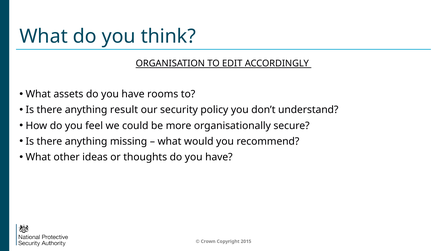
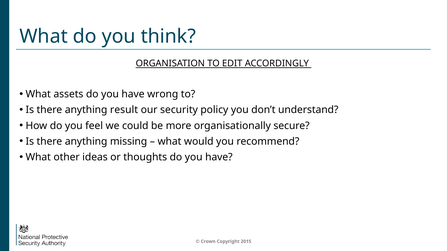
rooms: rooms -> wrong (163, 94)
